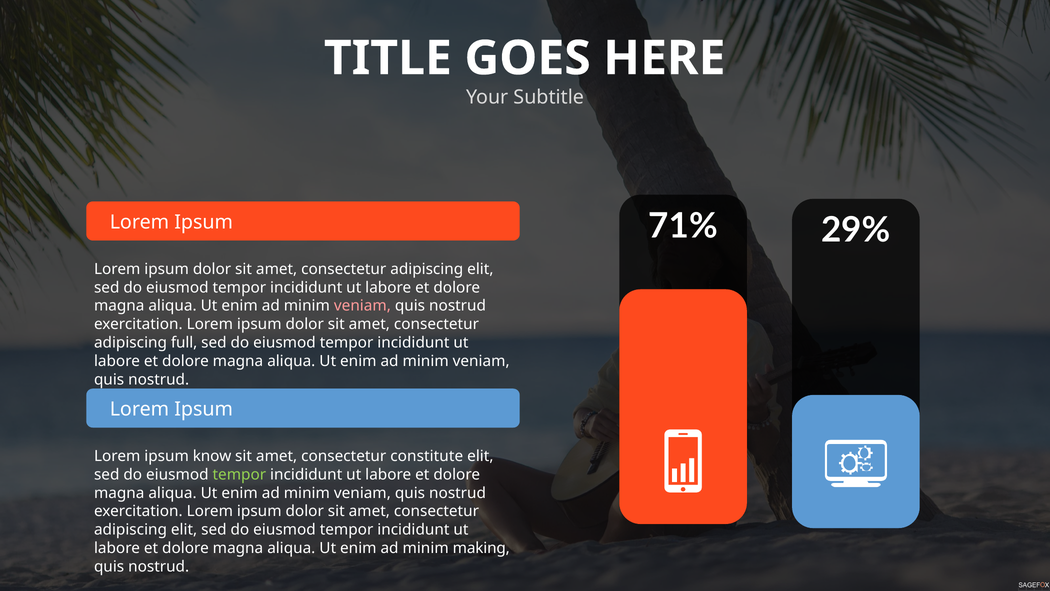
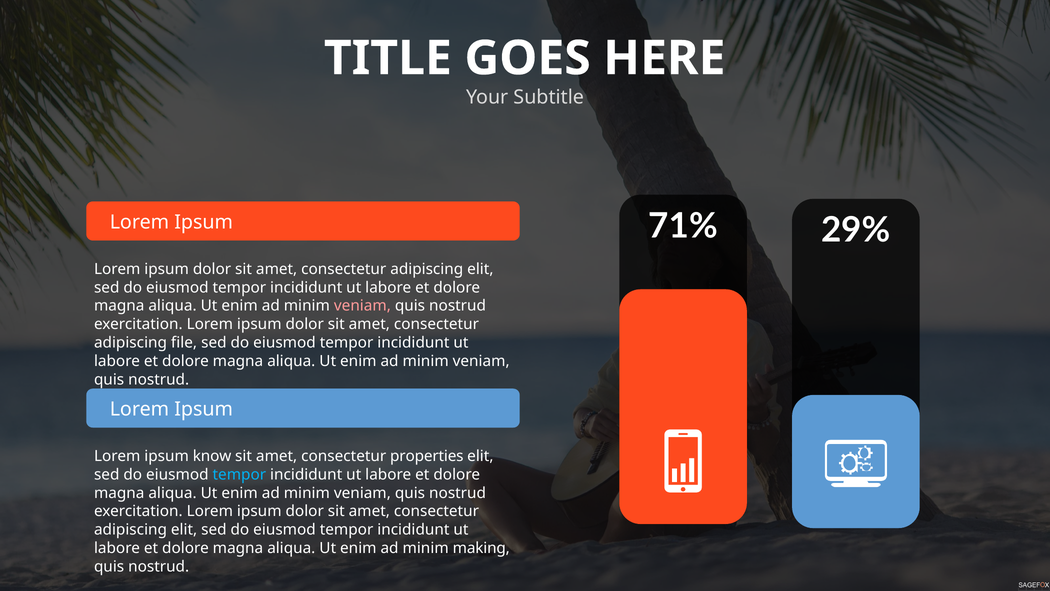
full: full -> file (184, 342)
constitute: constitute -> properties (427, 456)
tempor colour: light green -> light blue (239, 474)
